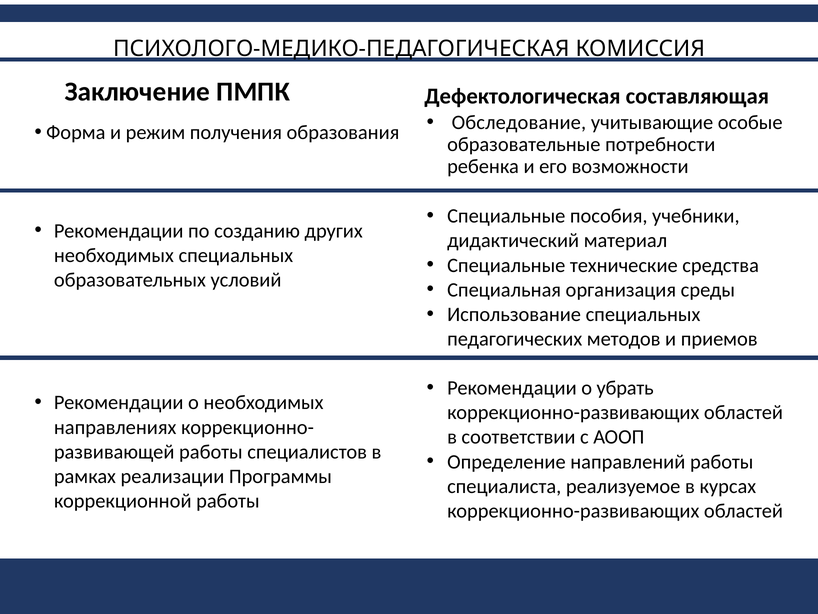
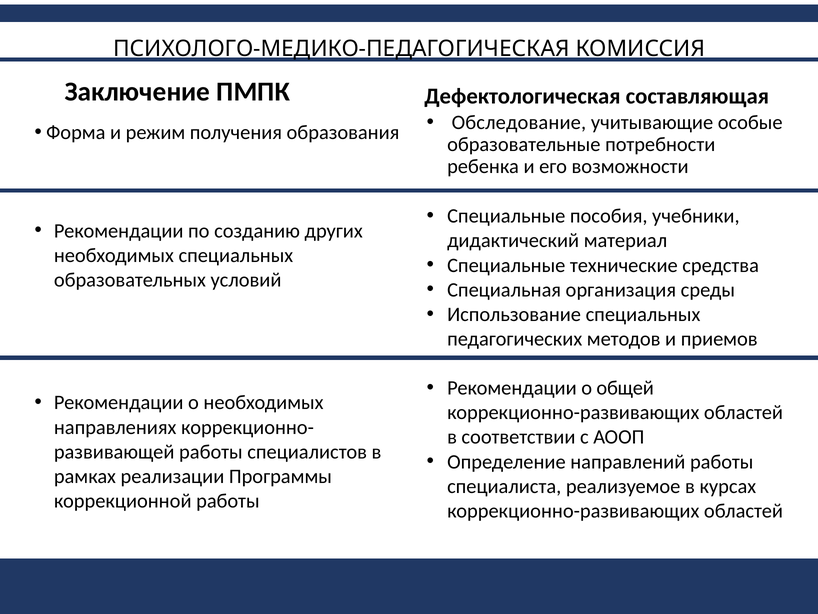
убрать: убрать -> общей (625, 388)
